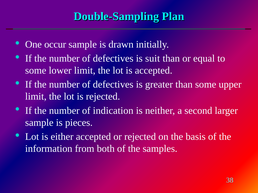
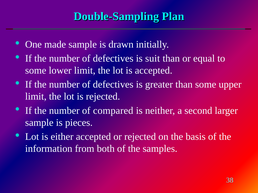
occur: occur -> made (55, 45)
indication: indication -> compared (113, 111)
